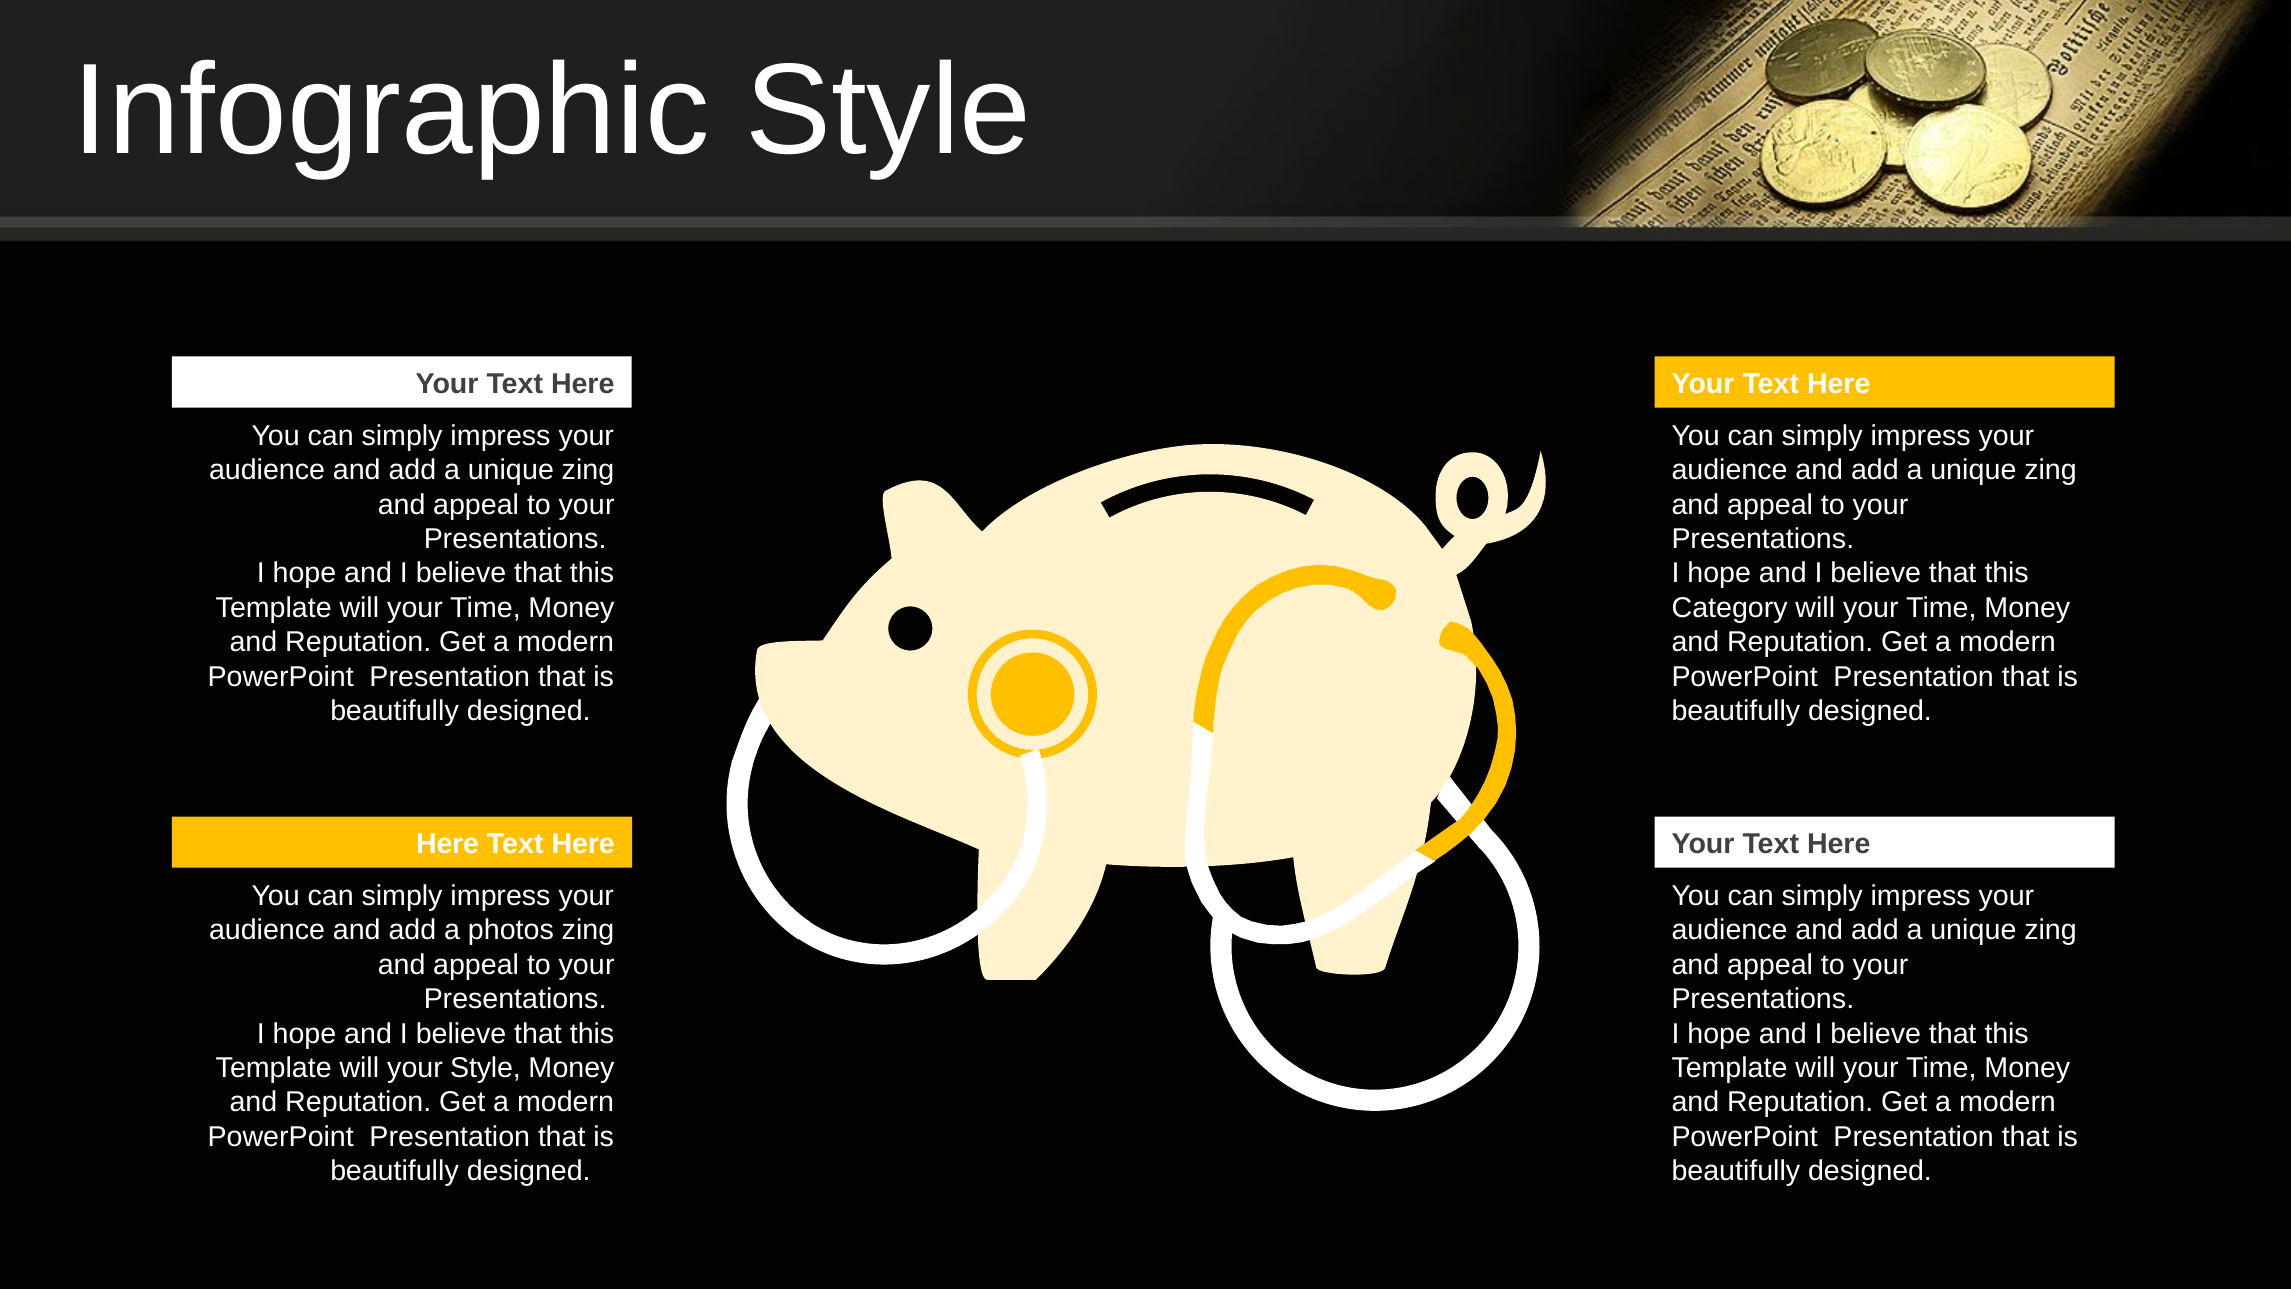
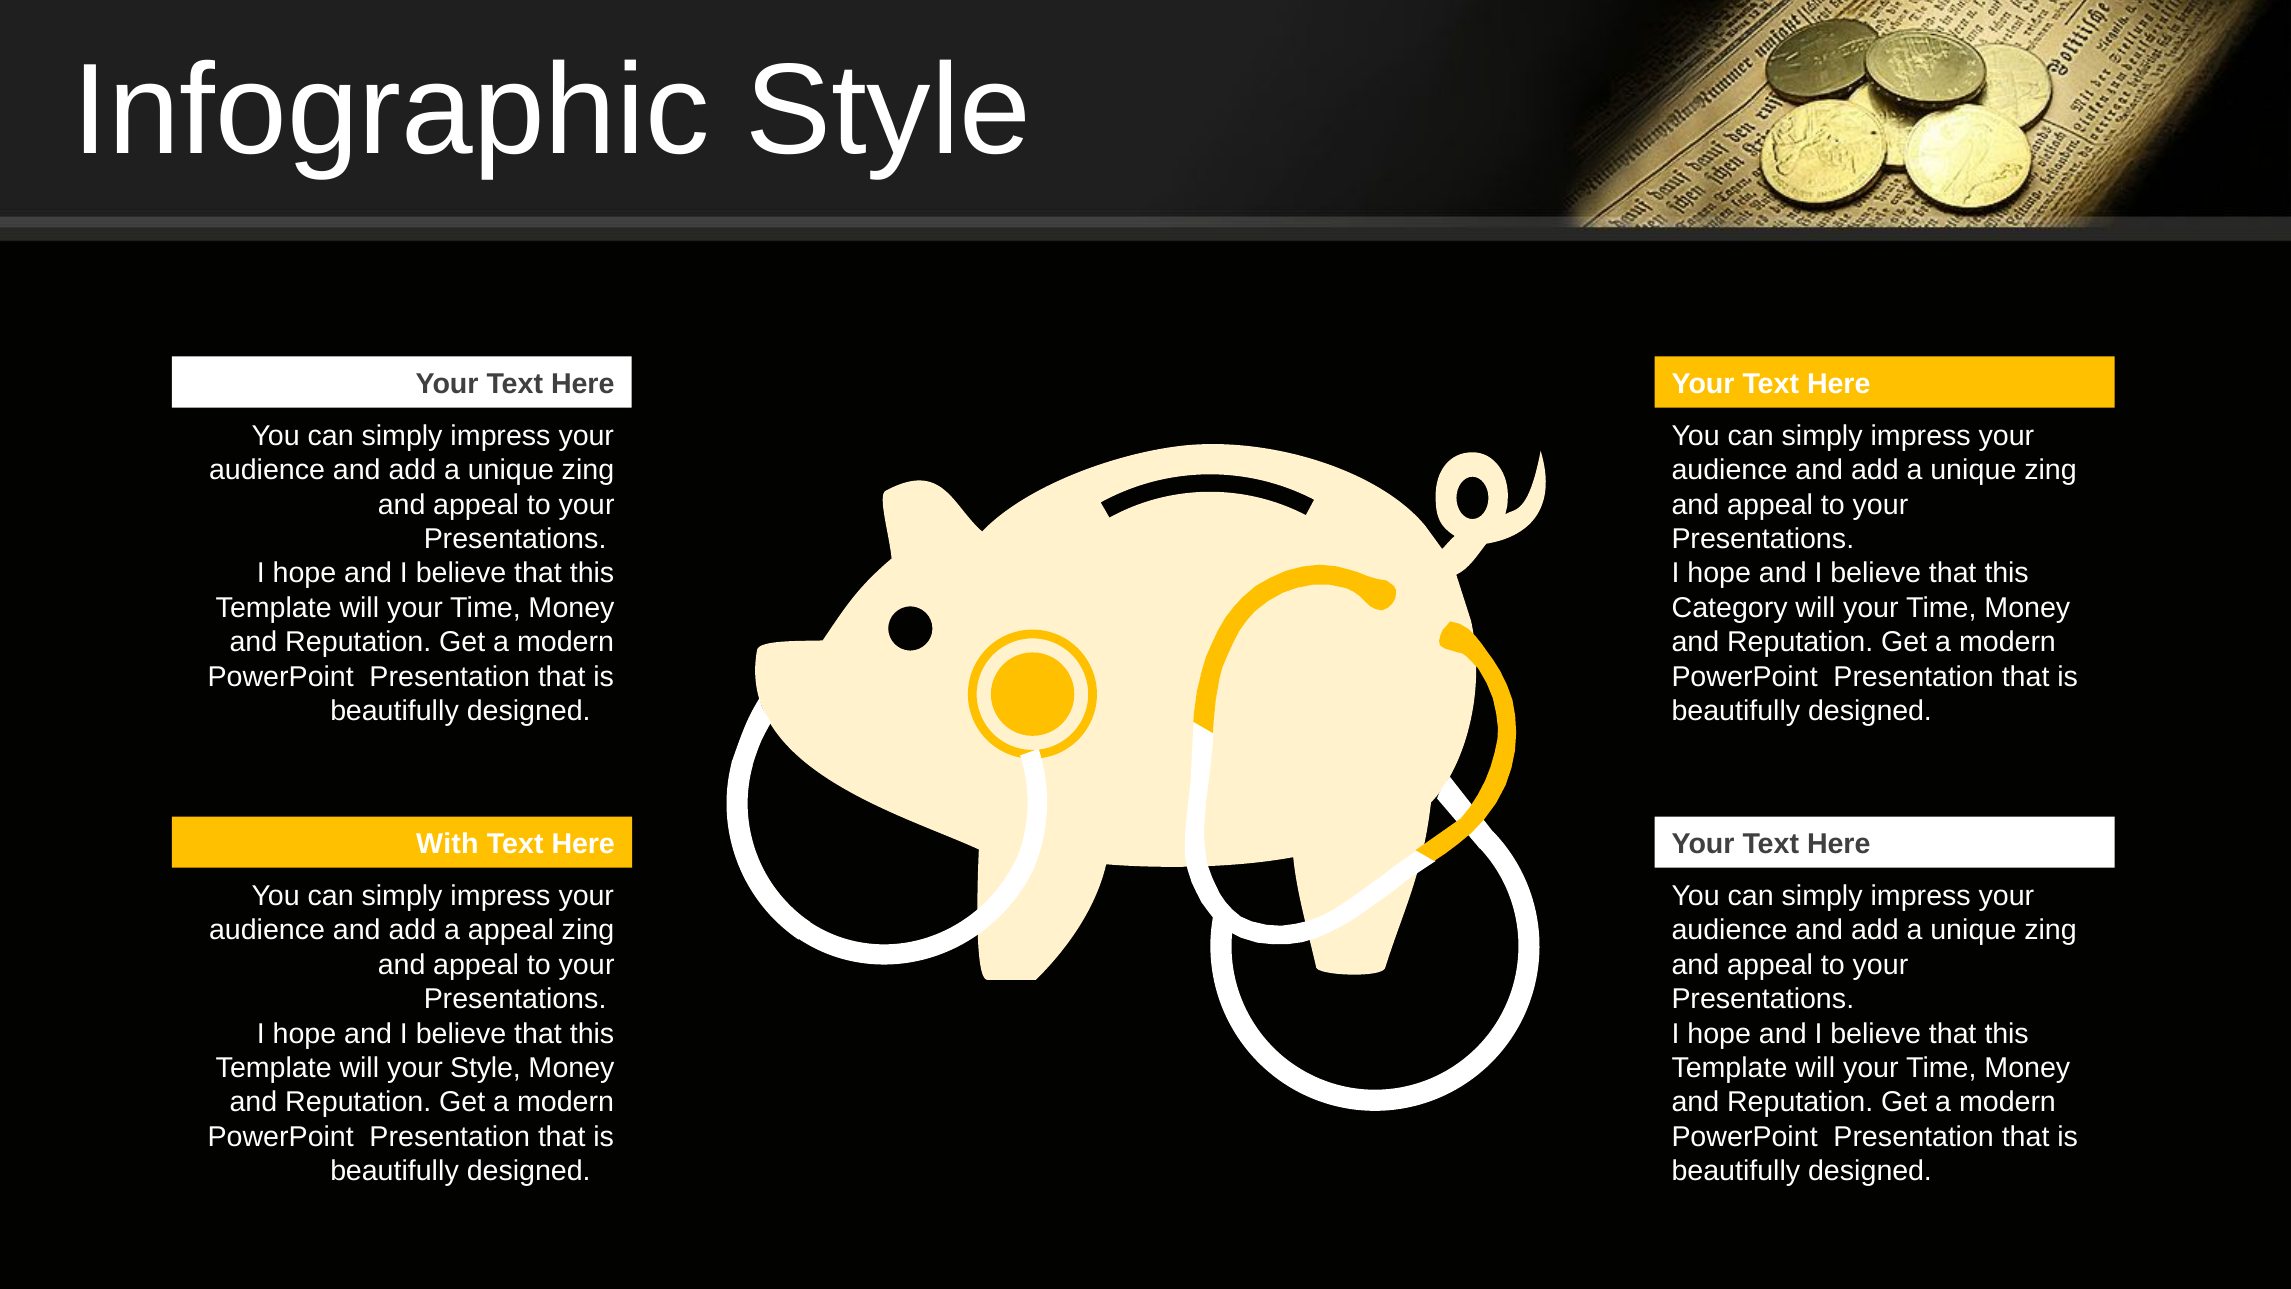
Here: Here -> With (447, 844)
a photos: photos -> appeal (511, 930)
